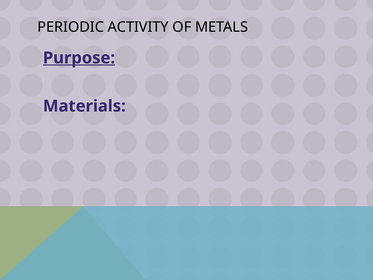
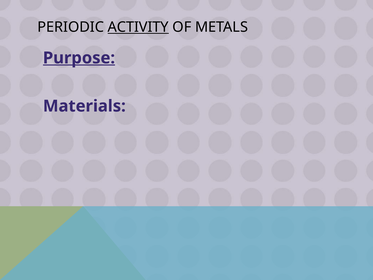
ACTIVITY underline: none -> present (138, 27)
